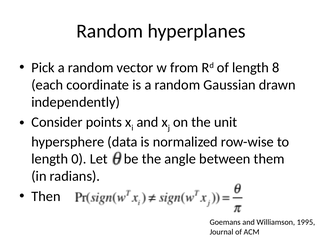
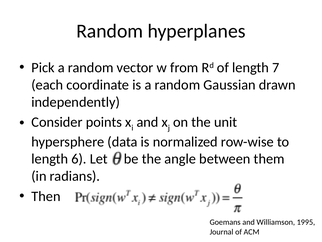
8: 8 -> 7 (276, 68)
0: 0 -> 6 (79, 159)
